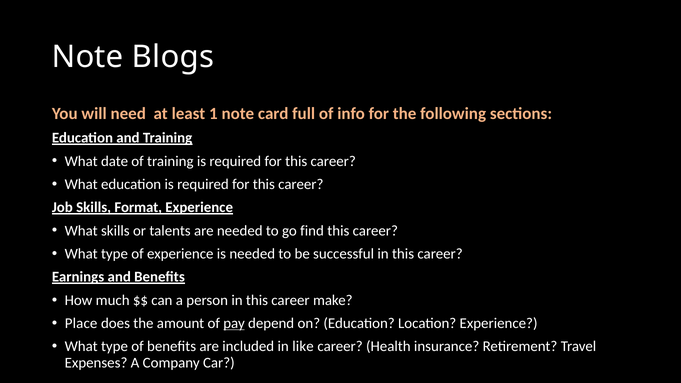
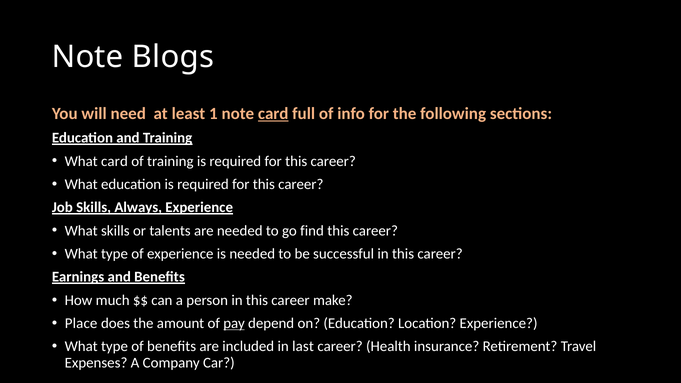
card underline: none -> present (273, 114)
What date: date -> card (114, 161)
Format: Format -> Always (138, 208)
like: like -> last (303, 347)
